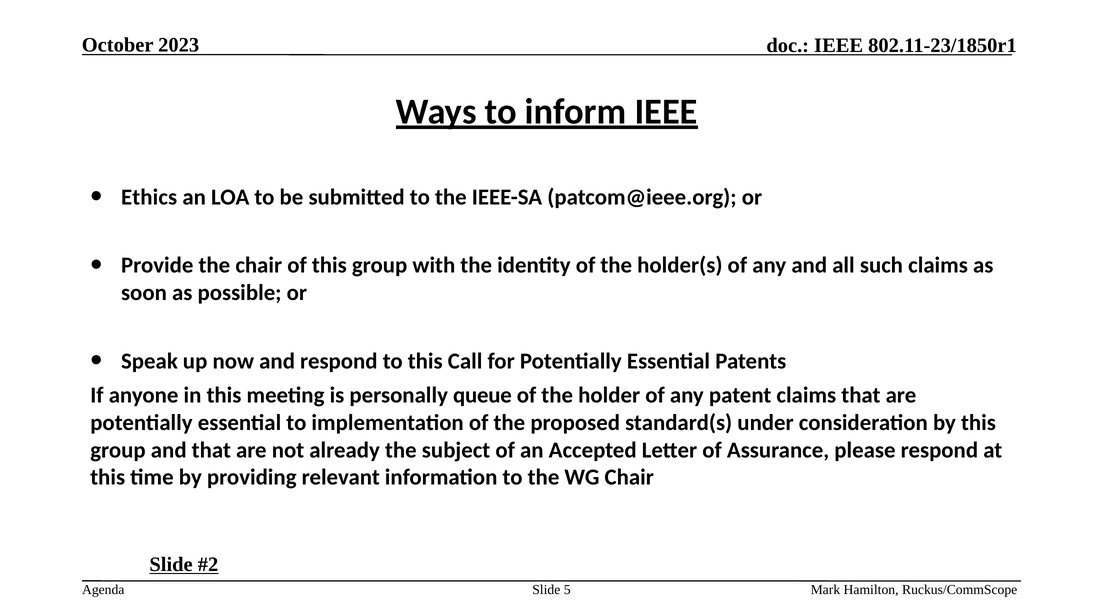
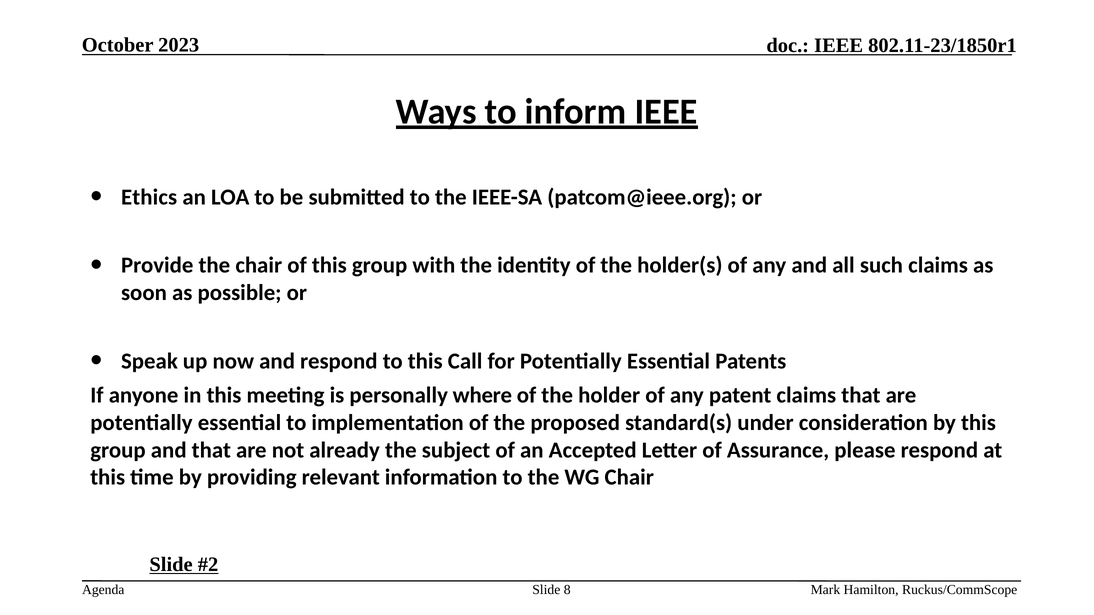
queue: queue -> where (482, 396)
5: 5 -> 8 (567, 590)
